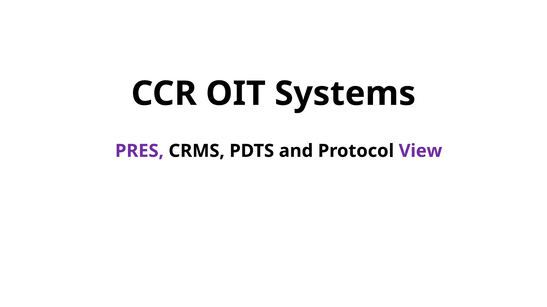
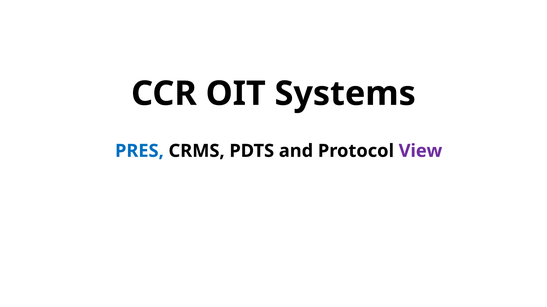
PRES colour: purple -> blue (139, 151)
